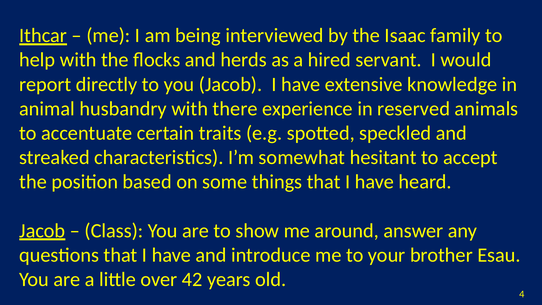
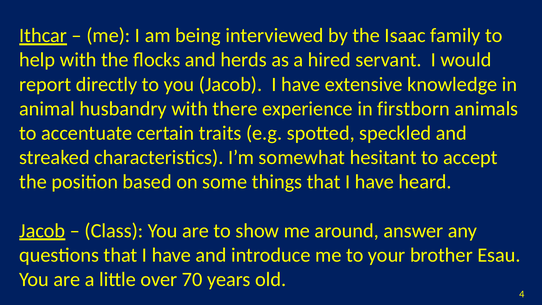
reserved: reserved -> firstborn (414, 109)
42: 42 -> 70 (192, 279)
